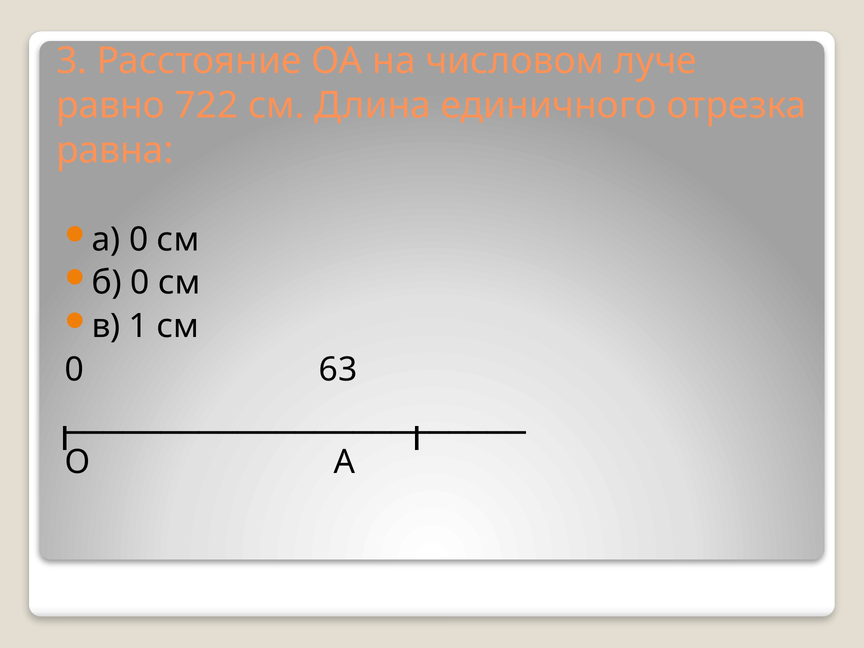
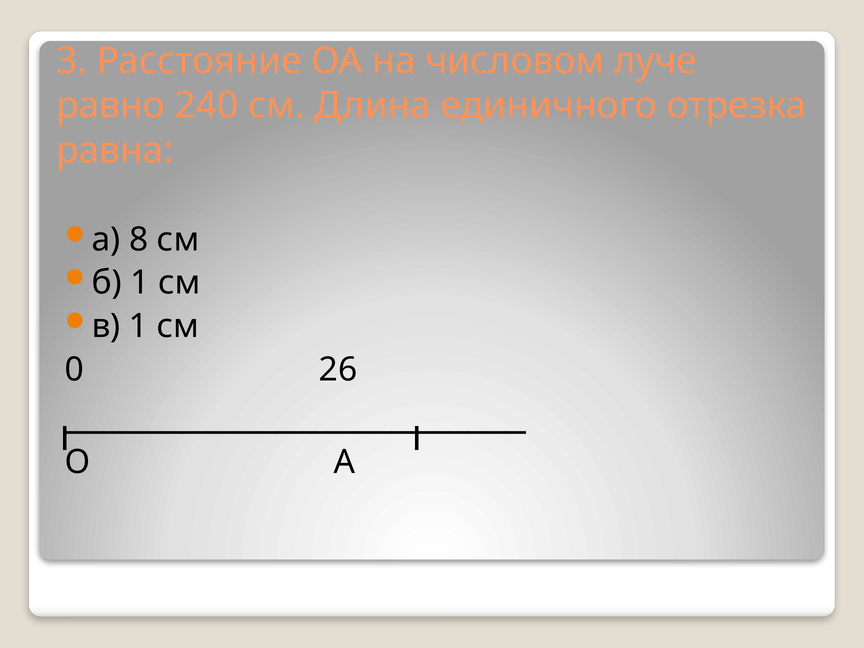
722: 722 -> 240 (207, 106)
а 0: 0 -> 8 (139, 240)
б 0: 0 -> 1 (140, 283)
63: 63 -> 26 (338, 370)
